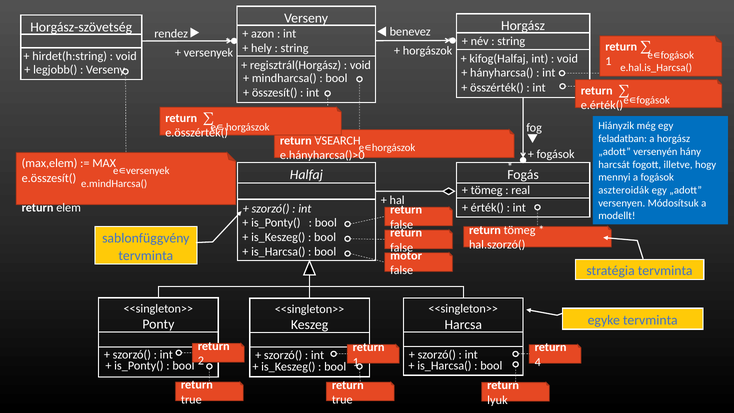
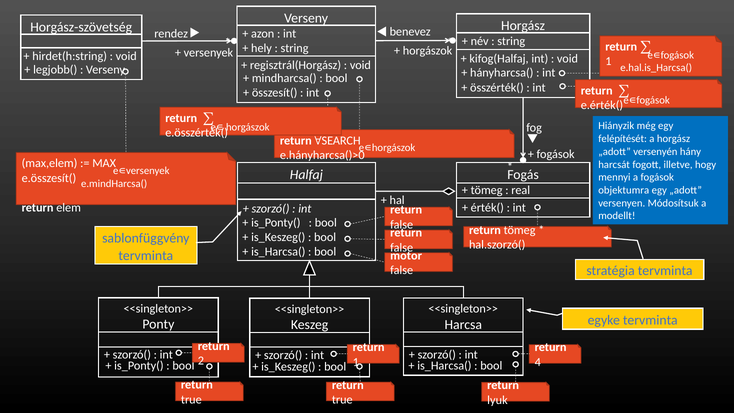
feladatban: feladatban -> felépítését (623, 139)
aszteroidák: aszteroidák -> objektumra (624, 190)
